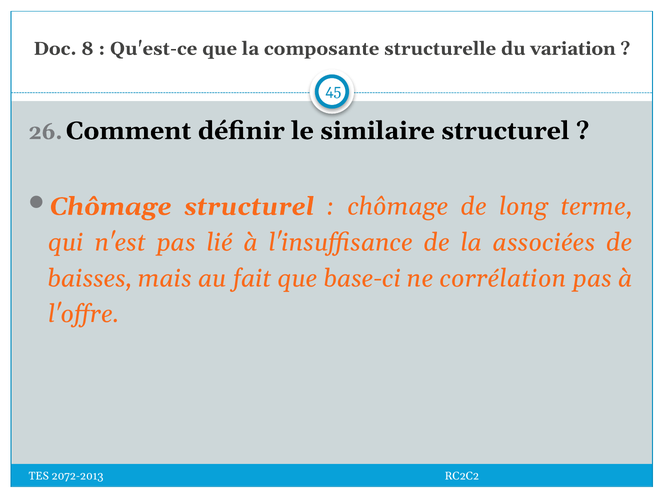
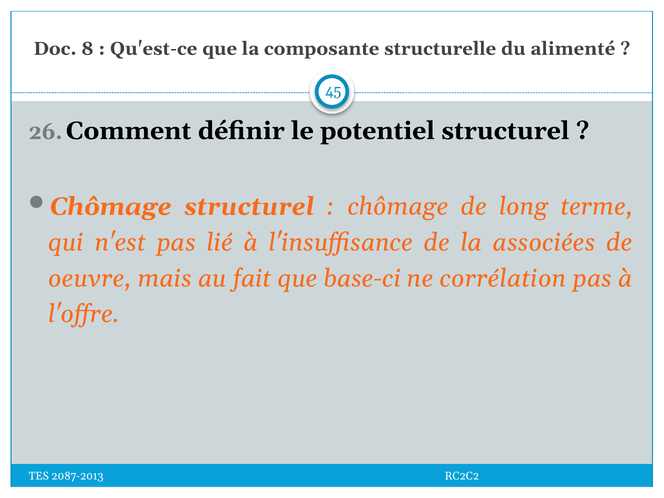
variation: variation -> alimenté (573, 49)
similaire: similaire -> potentiel (378, 131)
baisses: baisses -> oeuvre (90, 278)
2072-2013: 2072-2013 -> 2087-2013 (78, 476)
